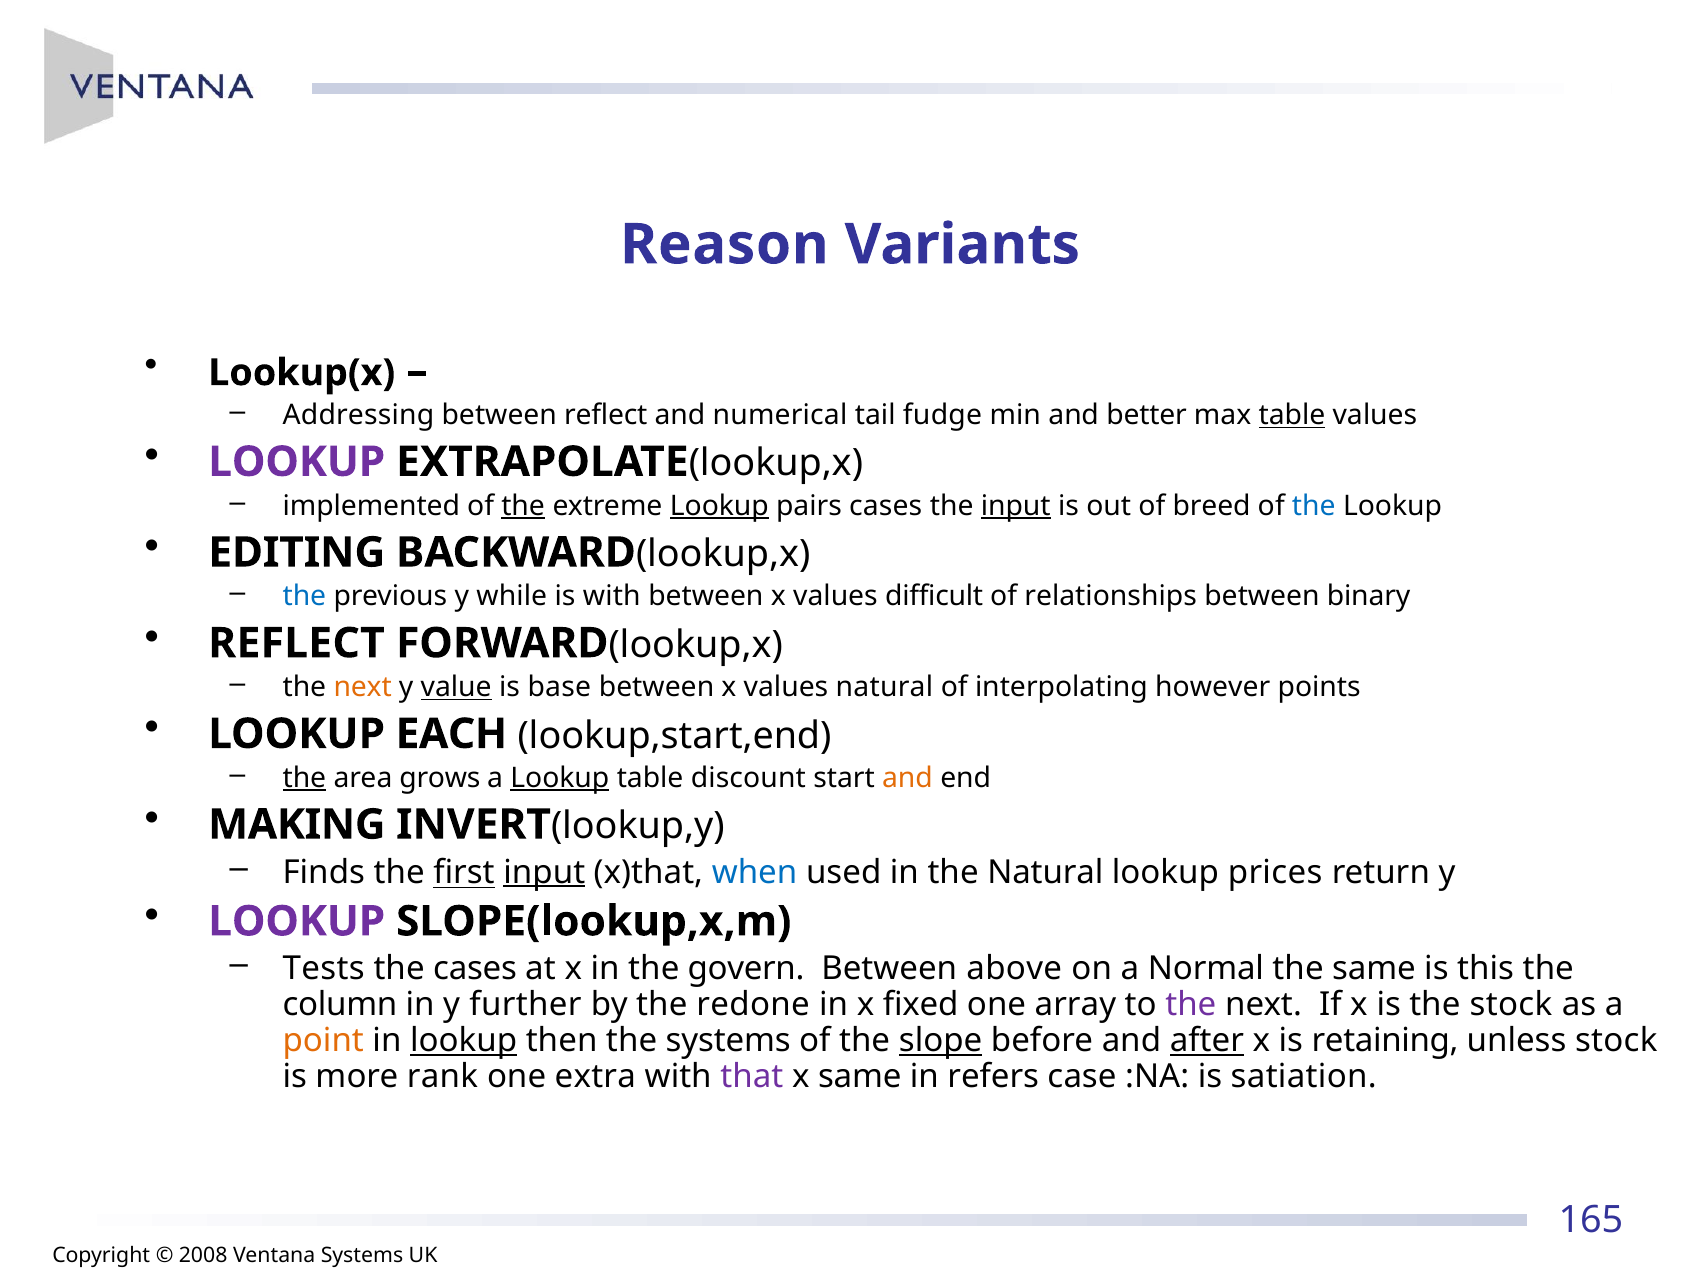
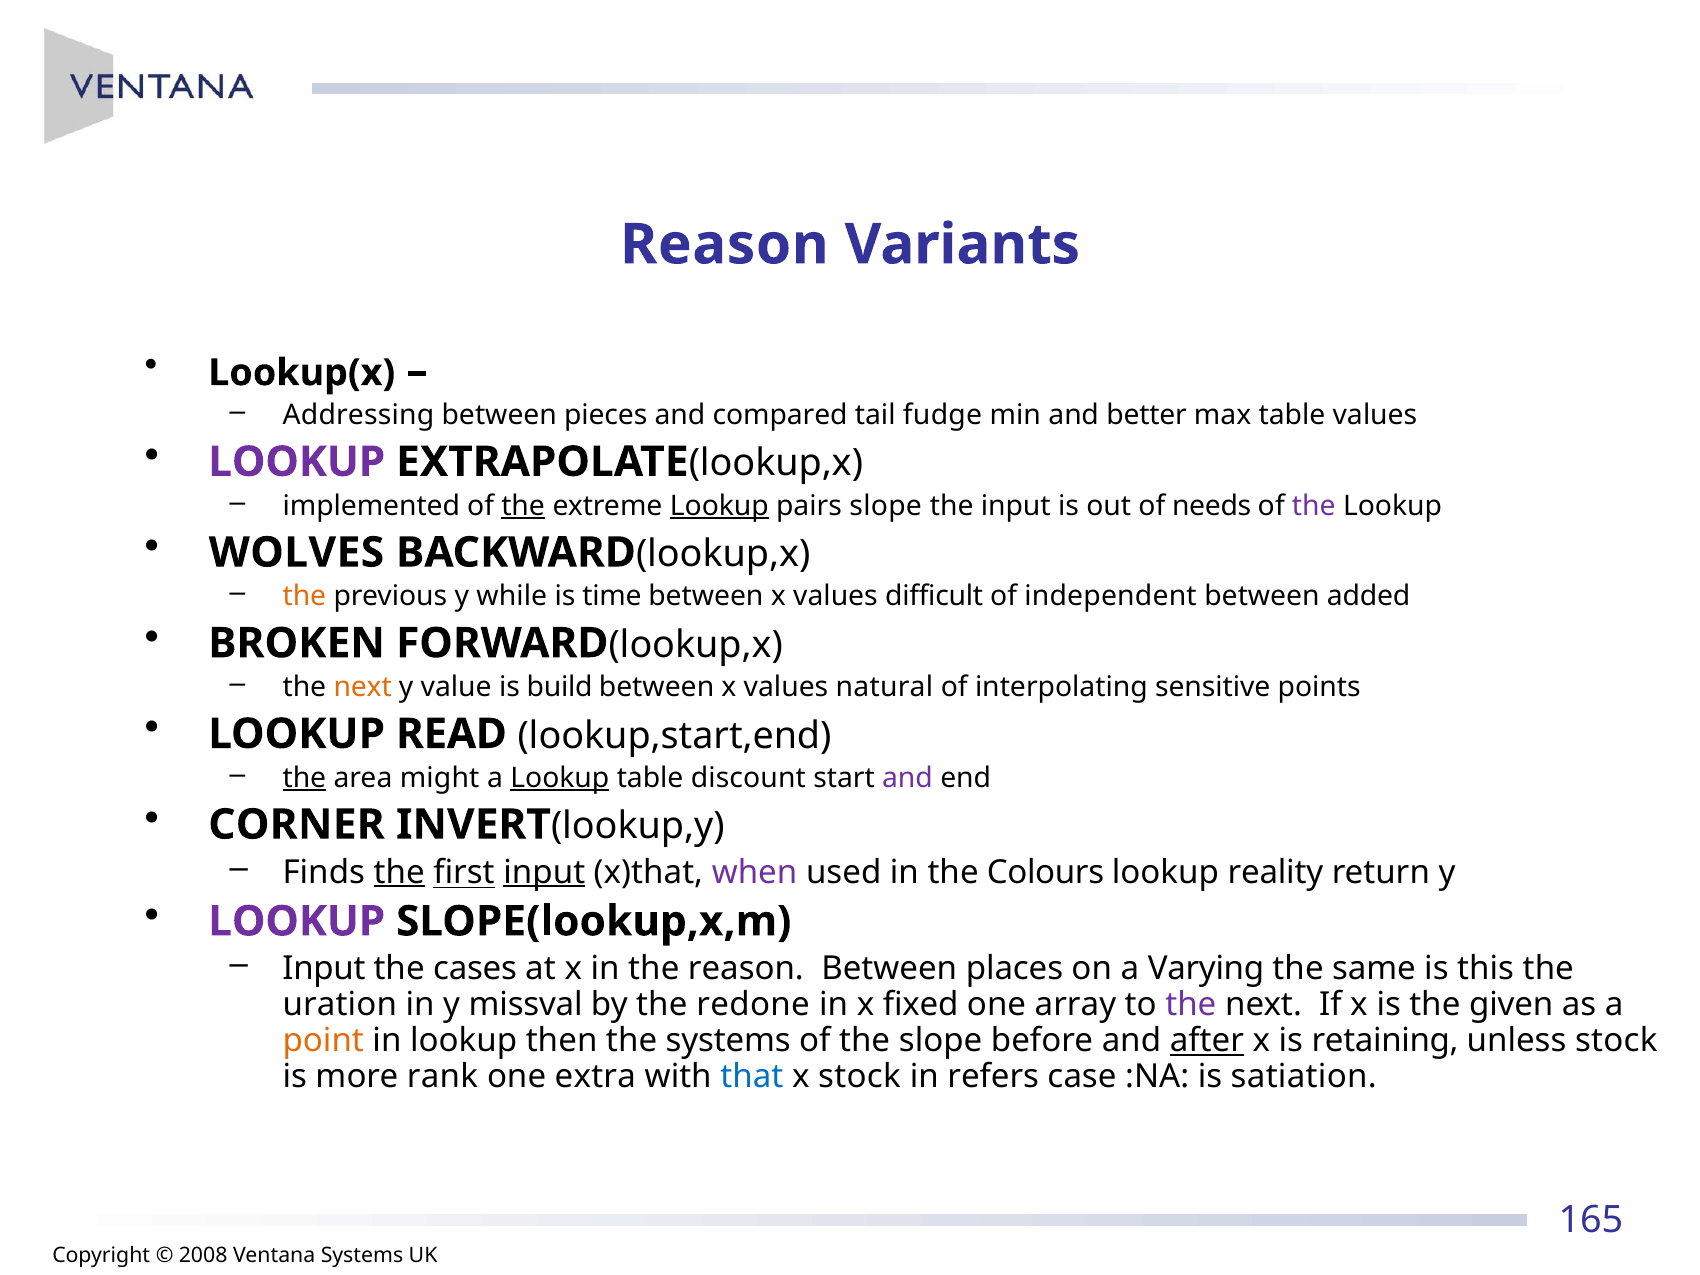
between reflect: reflect -> pieces (606, 415)
numerical: numerical -> compared (780, 415)
table underline: present -> none (1292, 415)
pairs cases: cases -> slope (886, 506)
input underline: present -> none (1016, 506)
breed: breed -> needs (1212, 506)
the colour: blue -> purple (1314, 506)
EDITING: EDITING -> WOLVES (296, 553)
the colour: blue -> orange (304, 597)
is with: with -> time (612, 597)
relationships: relationships -> independent (1111, 597)
binary: binary -> added (1369, 597)
REFLECT: REFLECT -> BROKEN (297, 643)
value underline: present -> none (456, 687)
base: base -> build (560, 687)
however: however -> sensitive (1213, 687)
EACH: EACH -> READ (451, 734)
grows: grows -> might (440, 778)
and colour: orange -> purple (907, 778)
MAKING: MAKING -> CORNER (297, 825)
the underline: none -> present (399, 872)
when colour: blue -> purple (755, 872)
the Natural: Natural -> Colours (1045, 872)
prices: prices -> reality (1275, 872)
Tests: Tests -> Input (324, 969)
the govern: govern -> reason (746, 969)
above: above -> places (1014, 969)
Normal: Normal -> Varying (1206, 969)
column: column -> uration (340, 1005)
further: further -> missval (526, 1005)
the stock: stock -> given (1511, 1005)
lookup underline: present -> none (464, 1040)
slope underline: present -> none (941, 1040)
that colour: purple -> blue (752, 1076)
x same: same -> stock (859, 1076)
